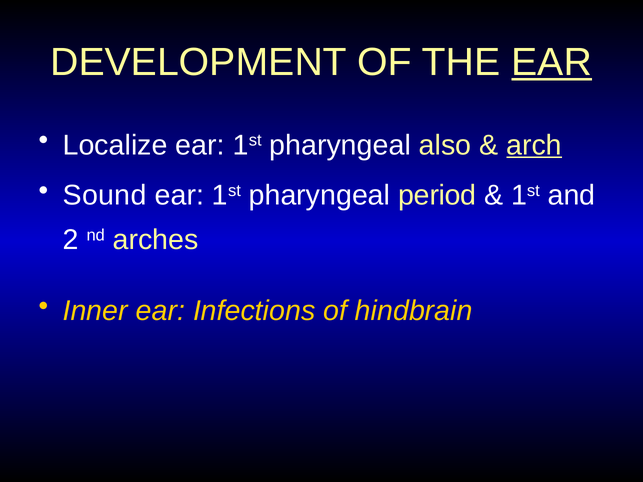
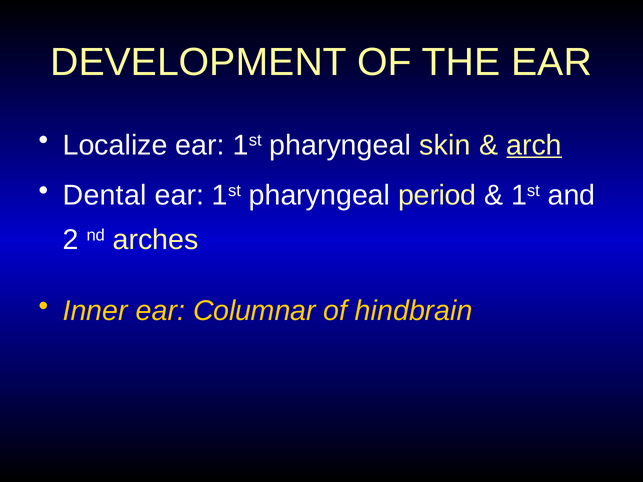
EAR underline: present -> none (552, 62)
also: also -> skin (445, 145)
Sound: Sound -> Dental (105, 195)
Infections: Infections -> Columnar (254, 311)
